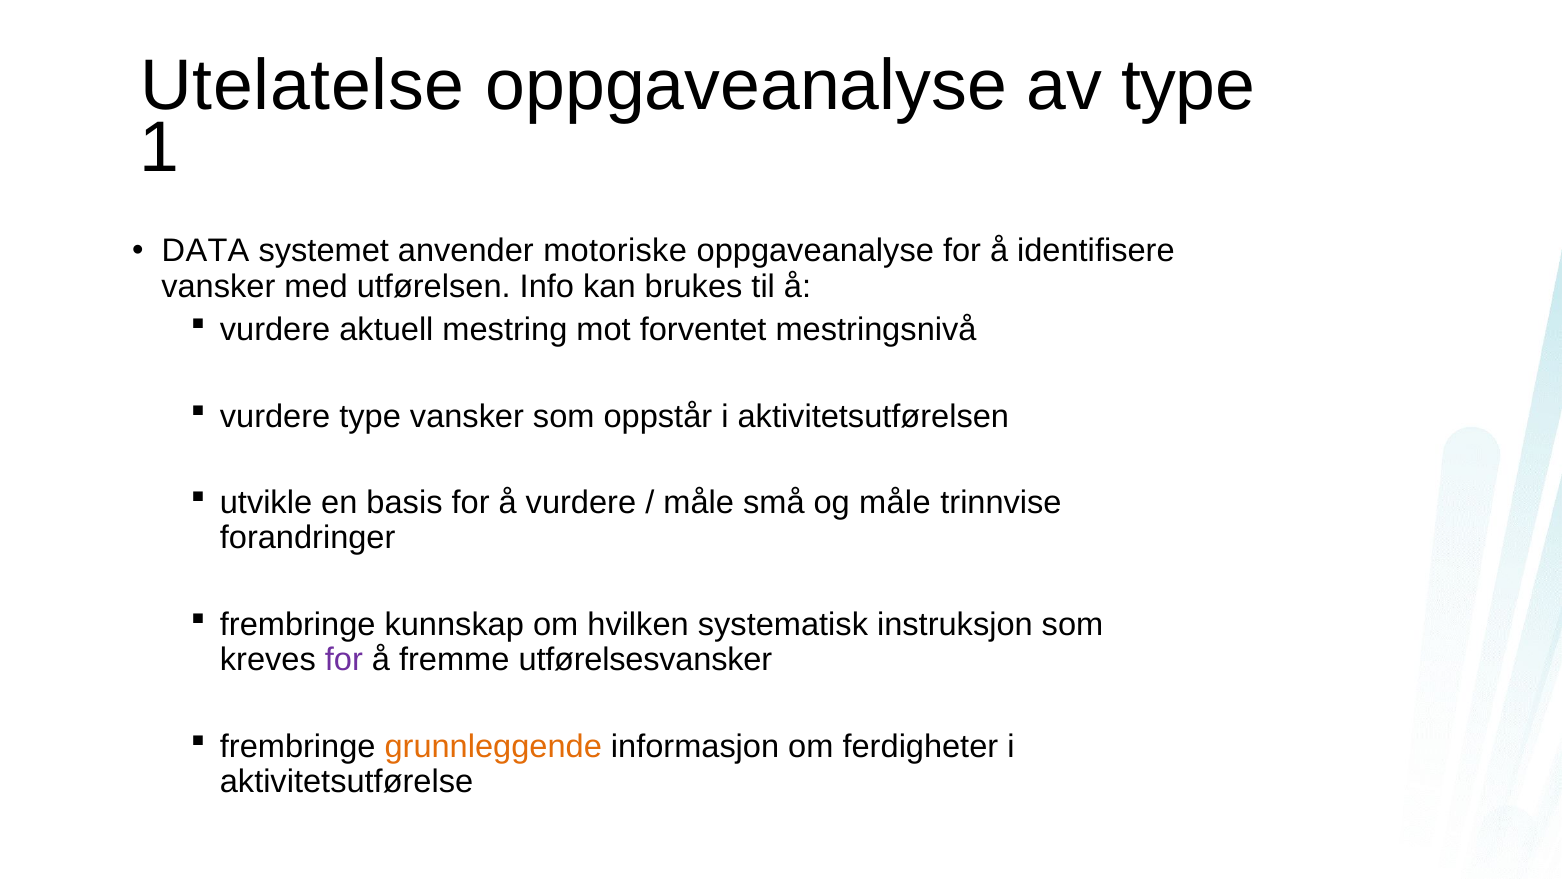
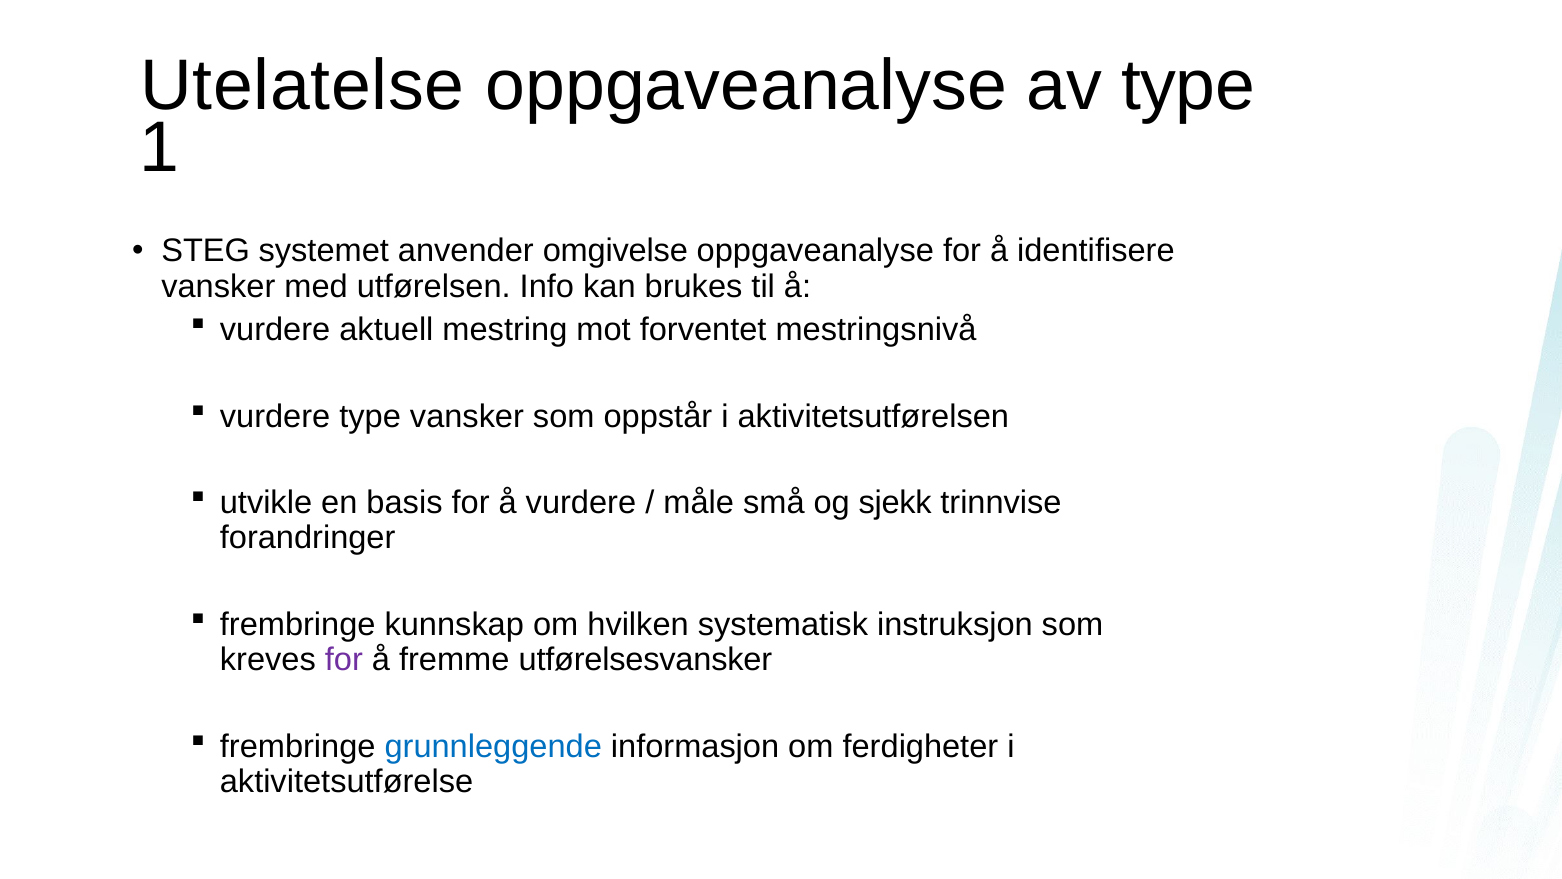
DATA: DATA -> STEG (206, 251)
motoriske: motoriske -> omgivelse (615, 251)
og måle: måle -> sjekk (895, 503)
grunnleggende colour: orange -> blue (493, 746)
